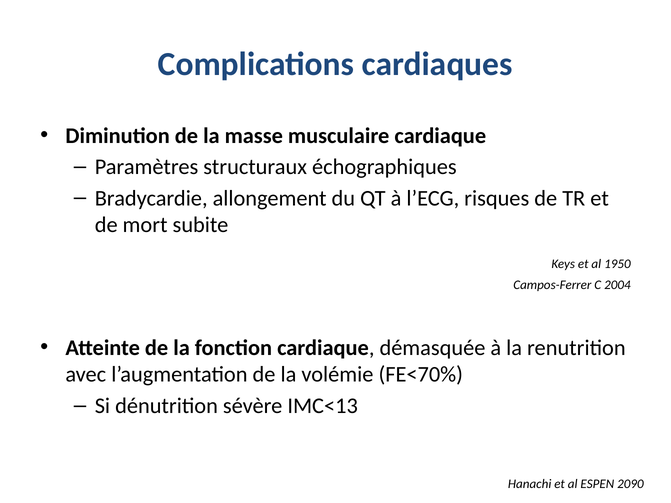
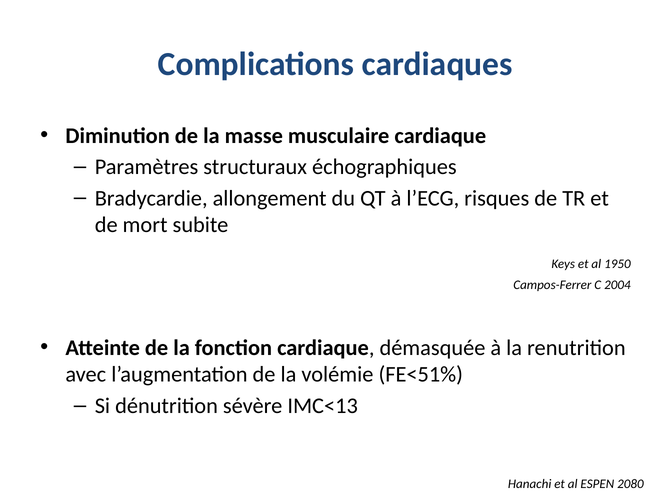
FE<70%: FE<70% -> FE<51% (421, 375)
2090: 2090 -> 2080 (630, 484)
